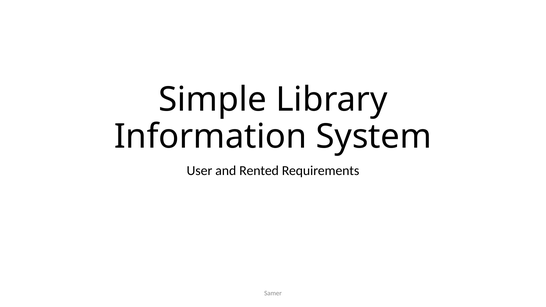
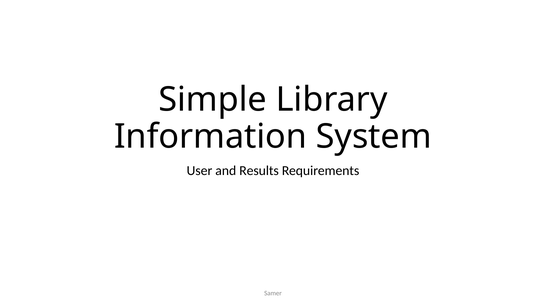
Rented: Rented -> Results (259, 171)
